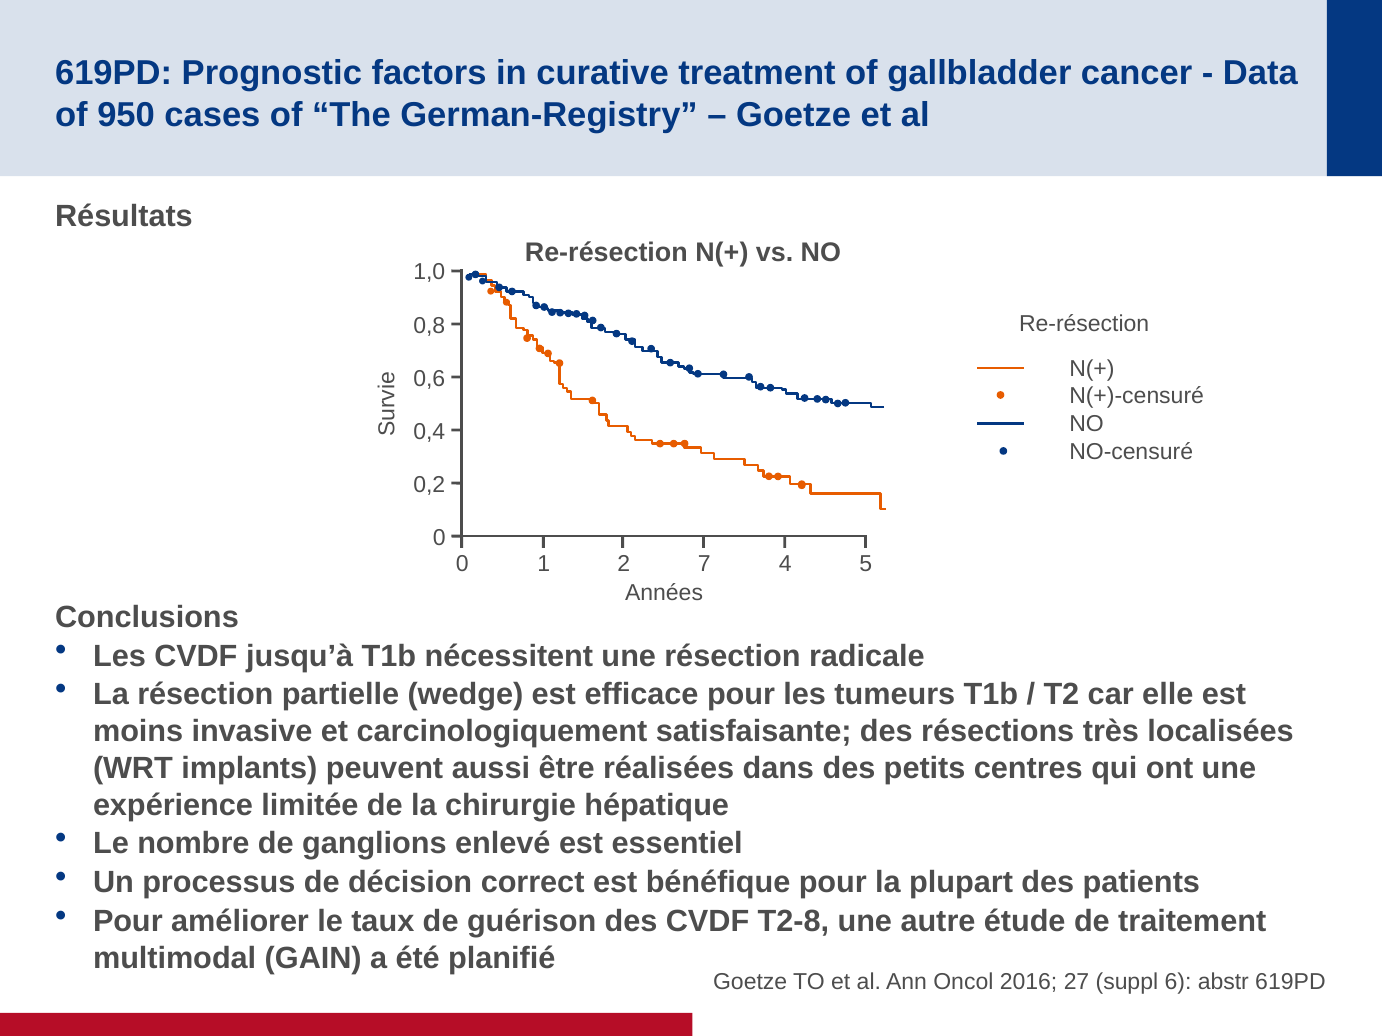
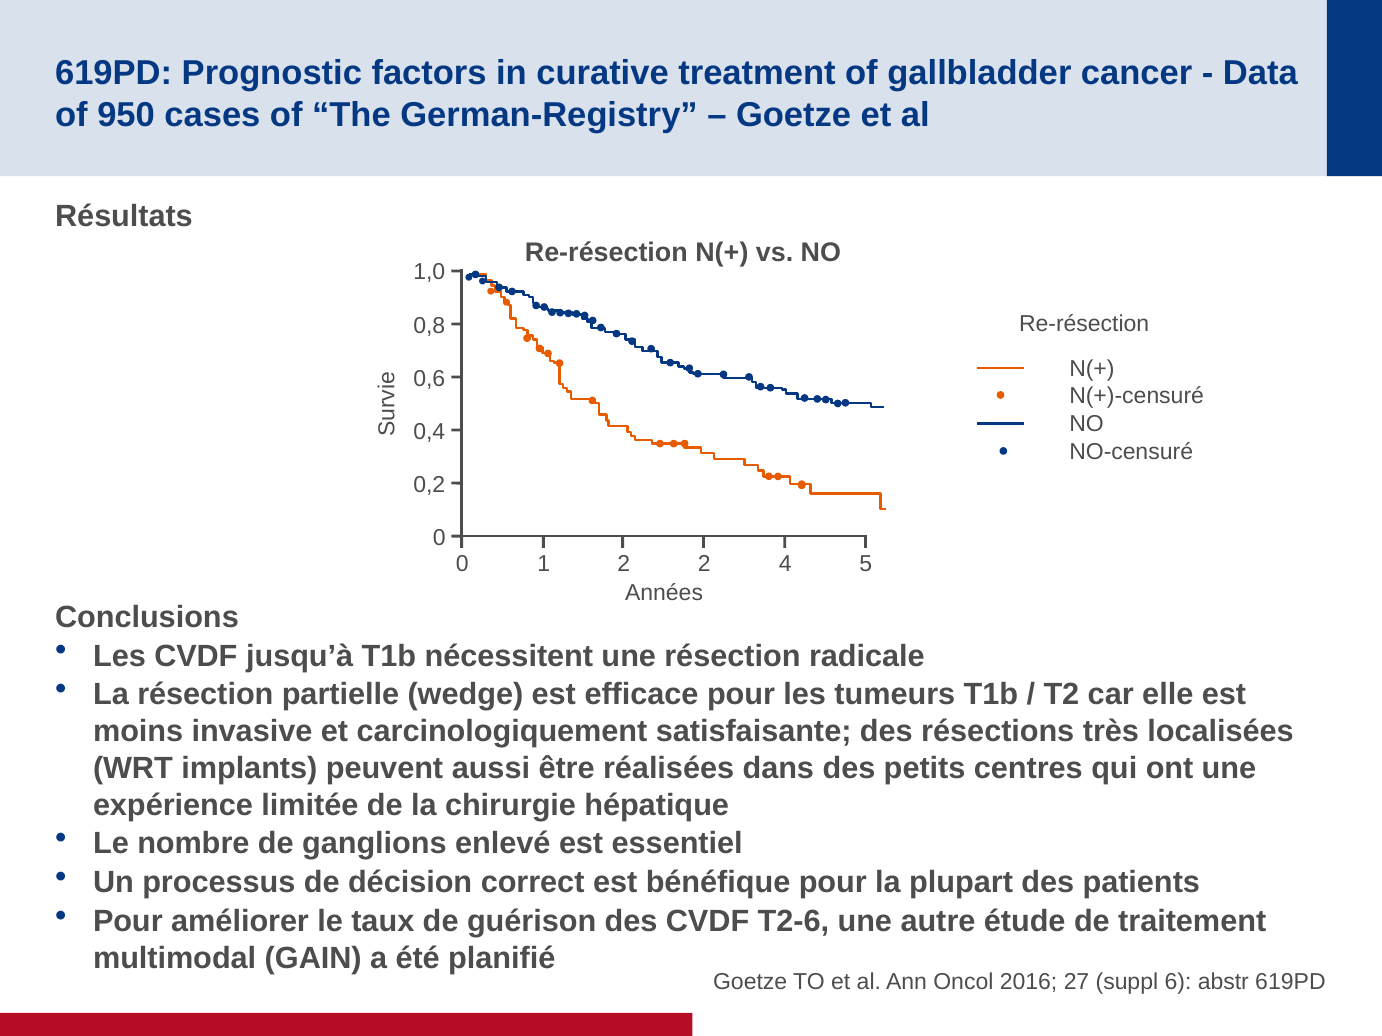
2 7: 7 -> 2 (704, 564)
T2-8: T2-8 -> T2-6 (793, 922)
